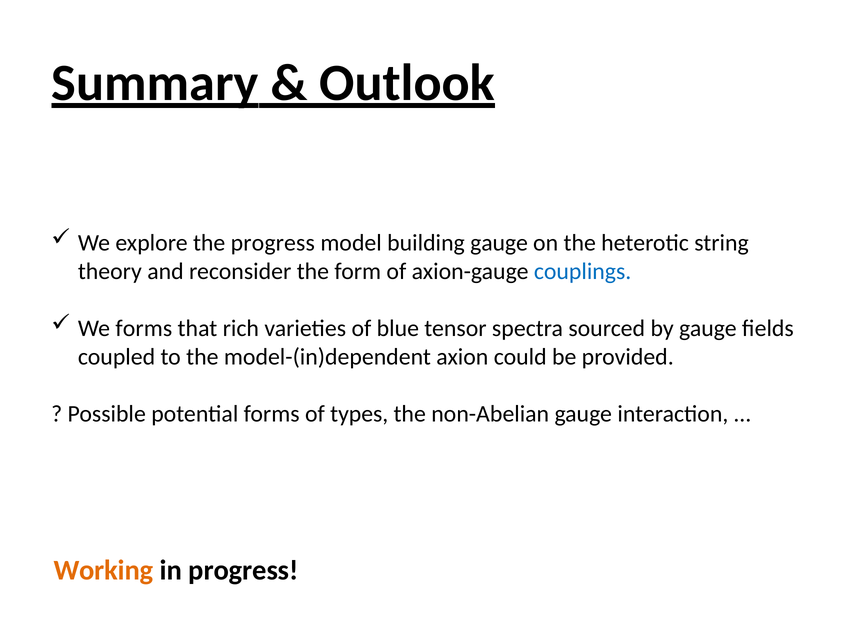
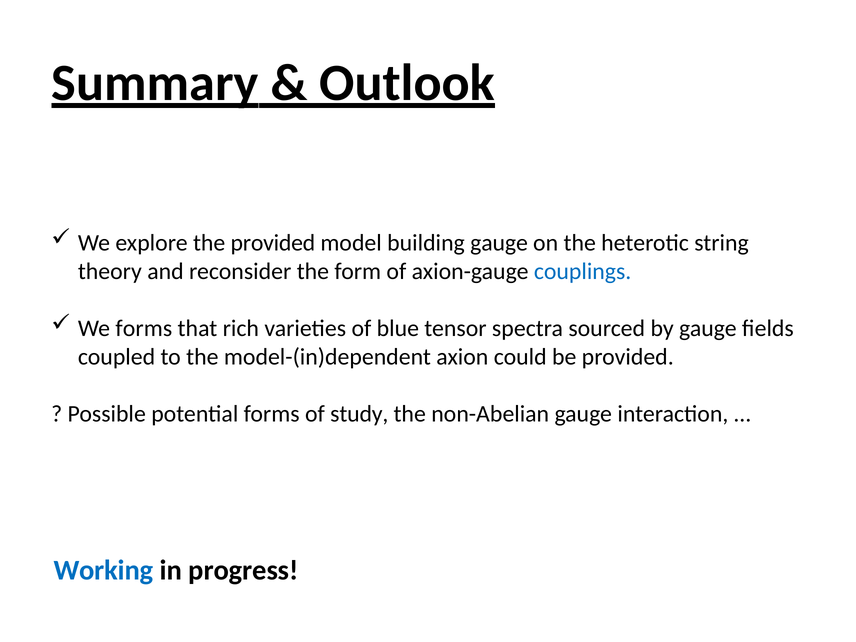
the progress: progress -> provided (273, 243)
types: types -> study (359, 414)
Working colour: orange -> blue (103, 570)
